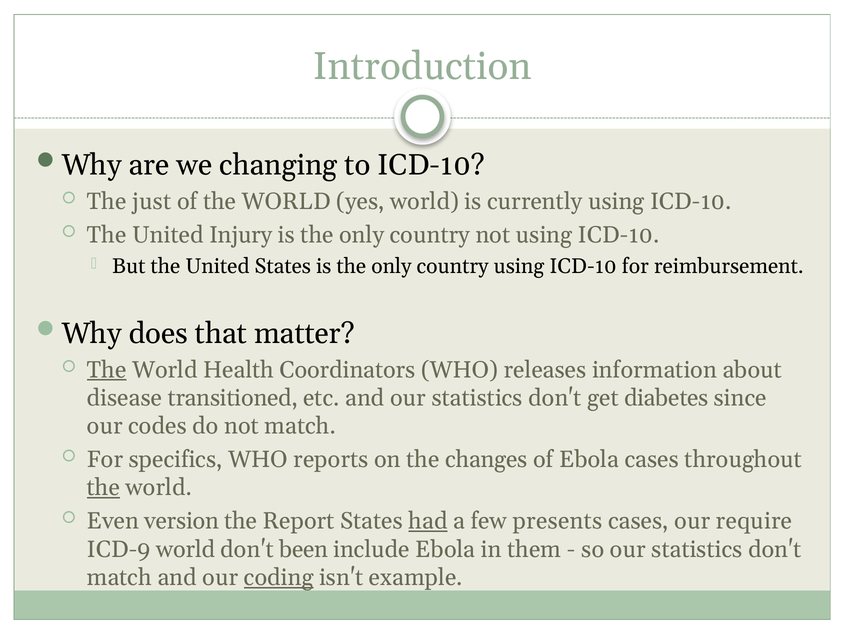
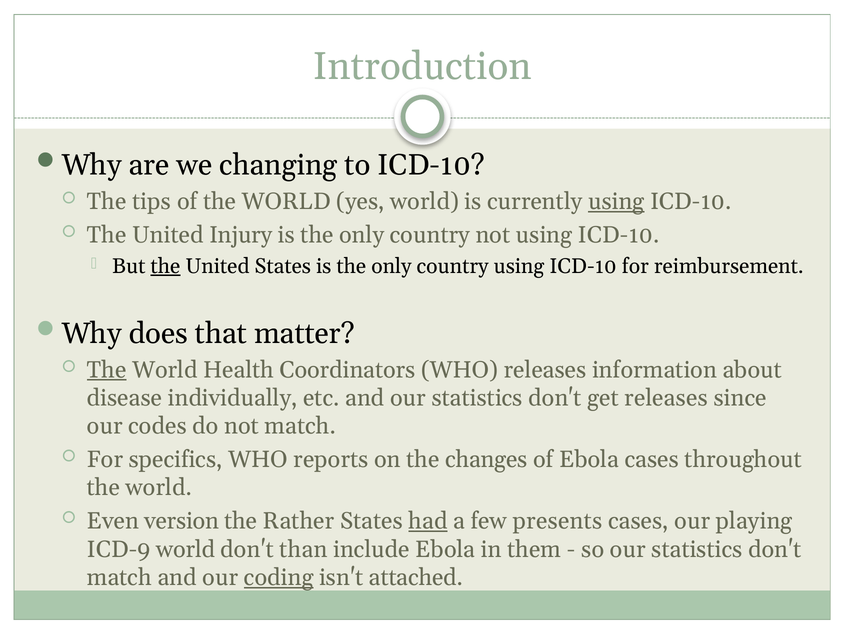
just: just -> tips (152, 201)
using underline: none -> present (616, 201)
the underline: none -> present (165, 266)
transitioned: transitioned -> individually (233, 398)
get diabetes: diabetes -> releases (666, 398)
the underline: present -> none (103, 488)
Report: Report -> Rather (299, 521)
require: require -> playing (754, 521)
been: been -> than (303, 549)
example: example -> attached (416, 577)
